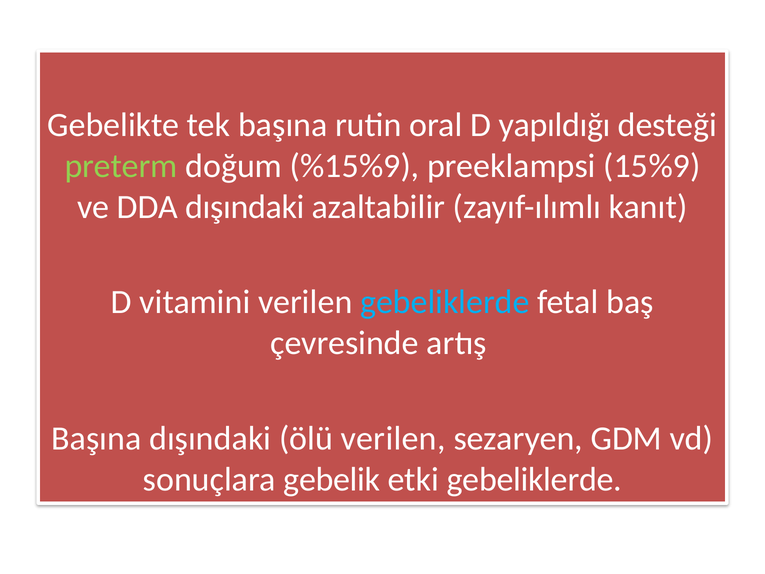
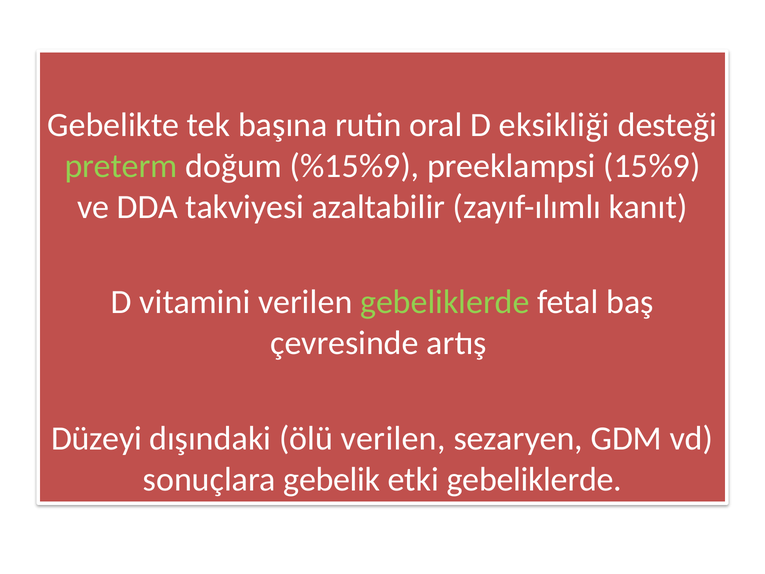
yapıldığı: yapıldığı -> eksikliği (554, 125)
DDA dışındaki: dışındaki -> takviyesi (245, 207)
gebeliklerde colour: light blue -> light green (445, 302)
Başına: Başına -> Düzeyi (97, 438)
